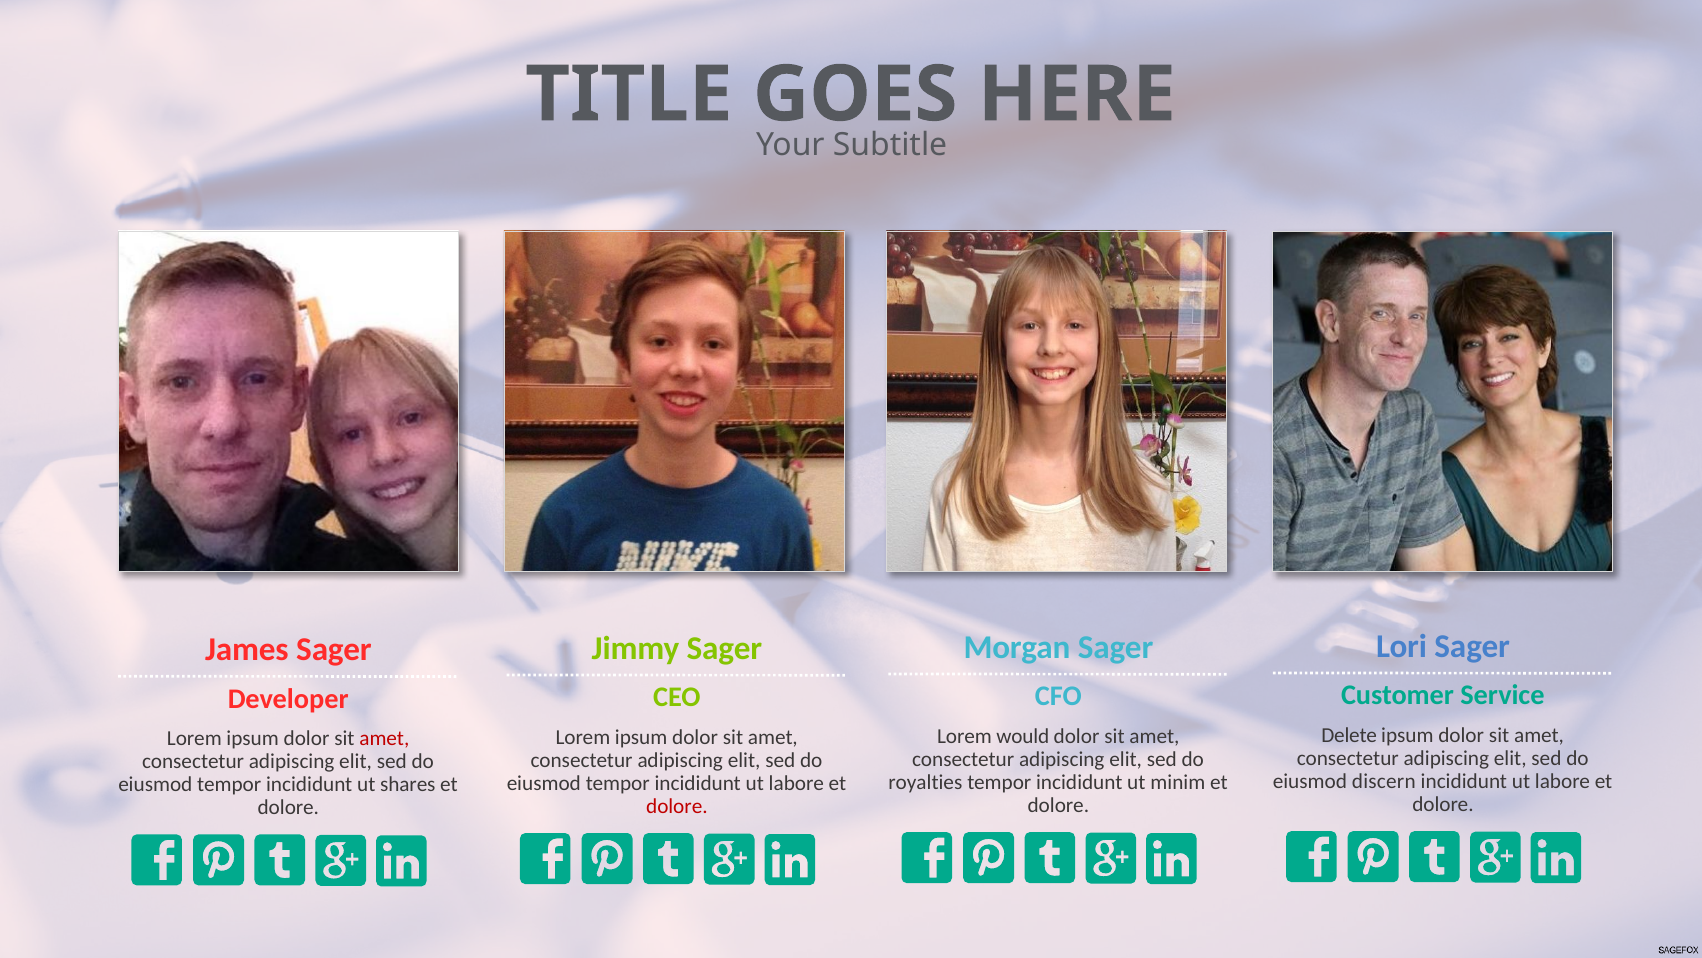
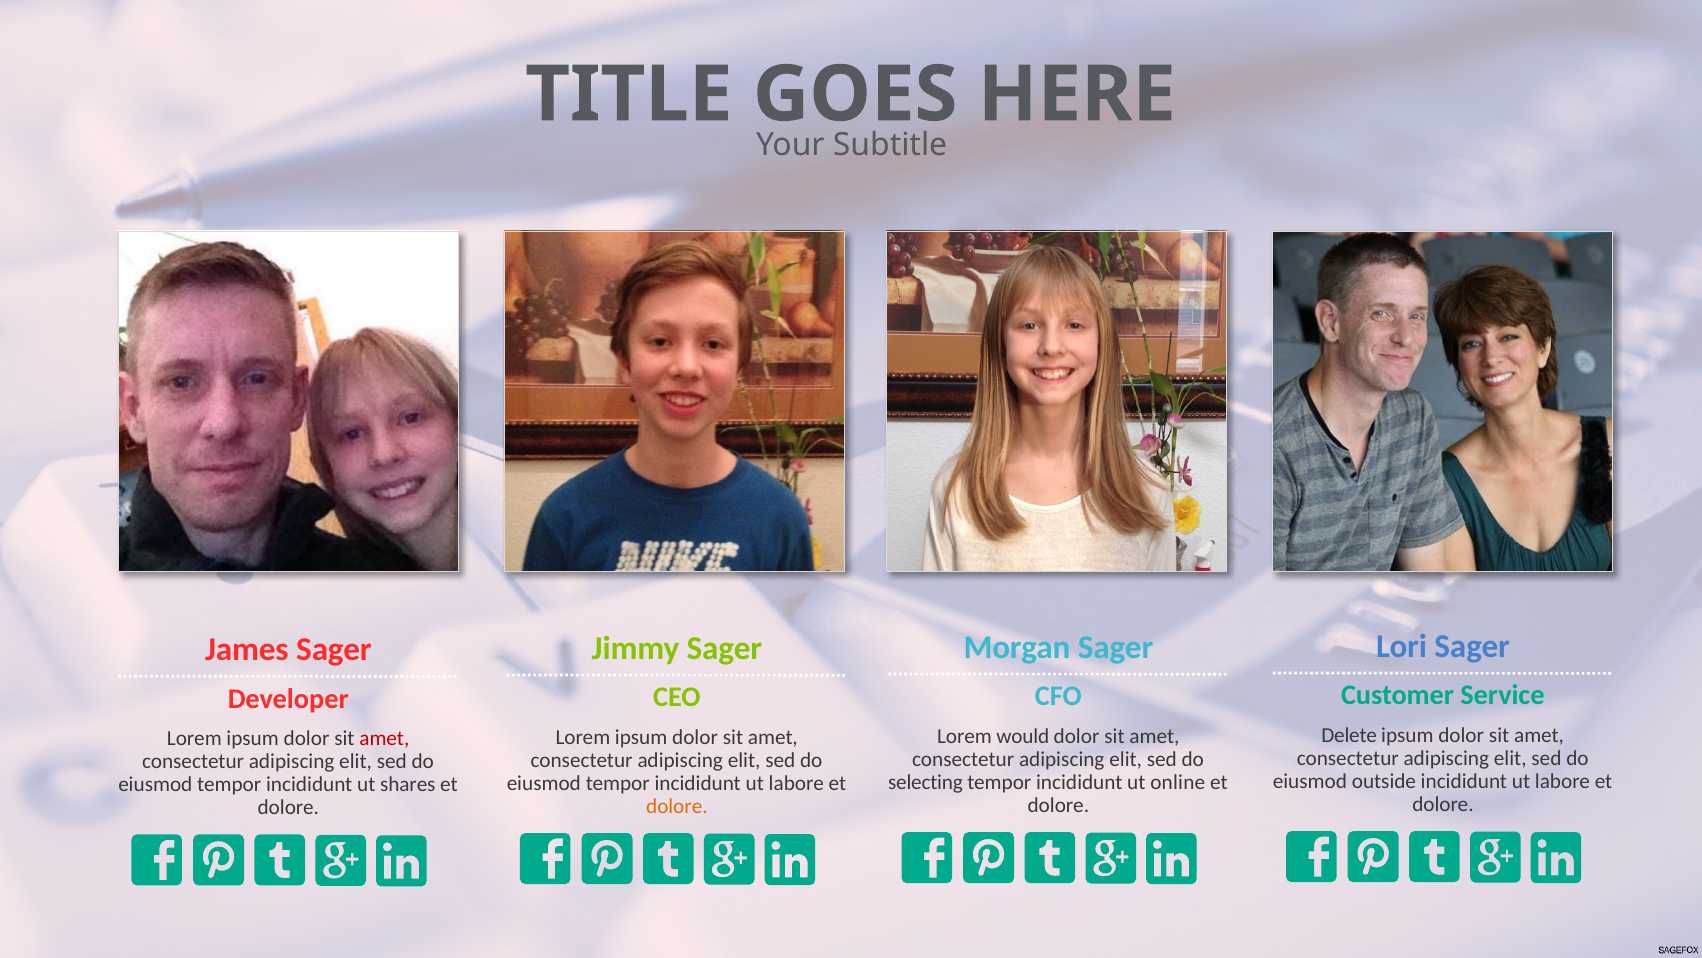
discern: discern -> outside (1384, 781)
royalties: royalties -> selecting (925, 782)
minim: minim -> online (1178, 782)
dolore colour: red -> orange (677, 806)
